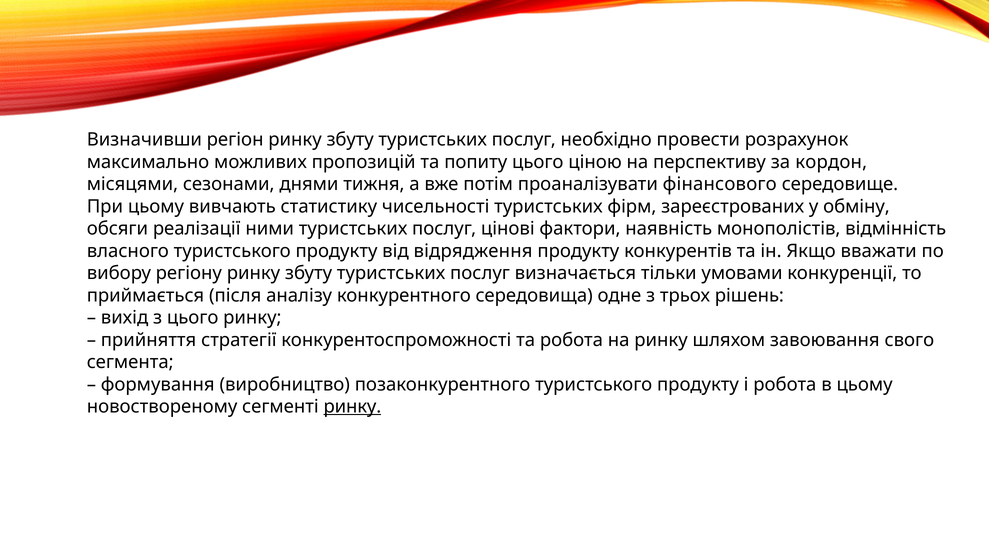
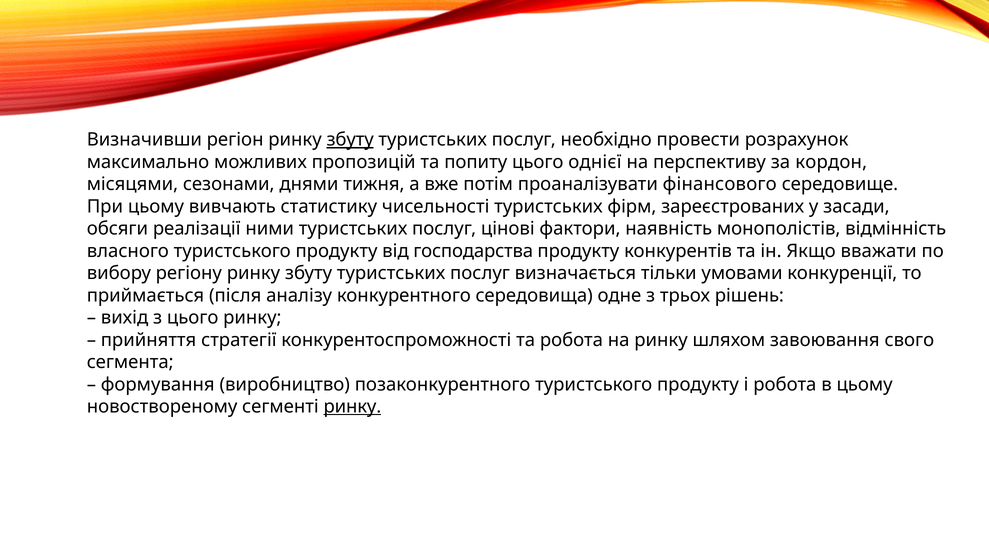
збуту underline: none -> present (350, 140)
ціною: ціною -> однієї (595, 162)
обміну: обміну -> засади (856, 207)
відрядження: відрядження -> господарства (473, 251)
